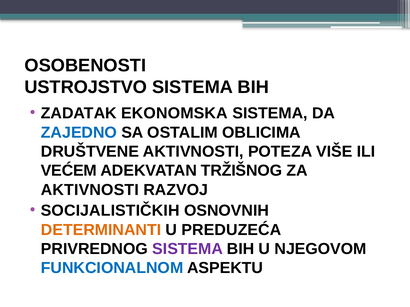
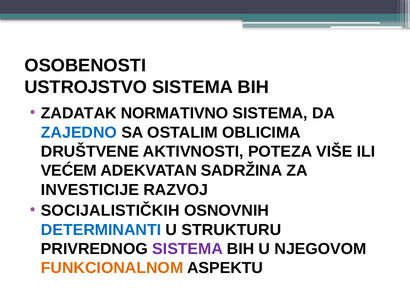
EKONOMSKA: EKONOMSKA -> NORMATIVNO (175, 114)
TRŽIŠNOG: TRŽIŠNOG -> SADRŽINA (241, 171)
AKTIVNOSTI: AKTIVNOSTI -> INVESTICIJE (90, 190)
DETERMINANTI colour: orange -> blue (101, 230)
PREDUZEĆA: PREDUZEĆA -> STRUKTURU (231, 230)
FUNKCIONALNOM colour: blue -> orange (112, 268)
